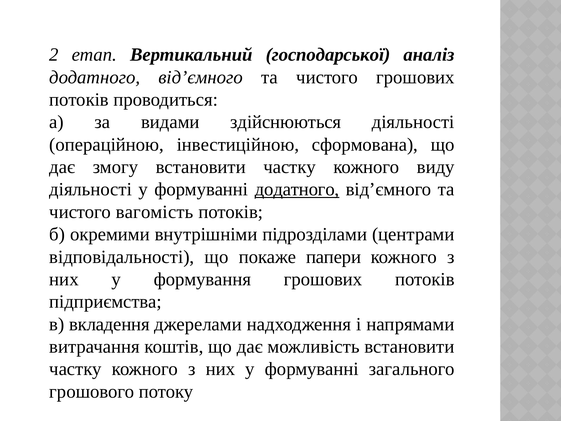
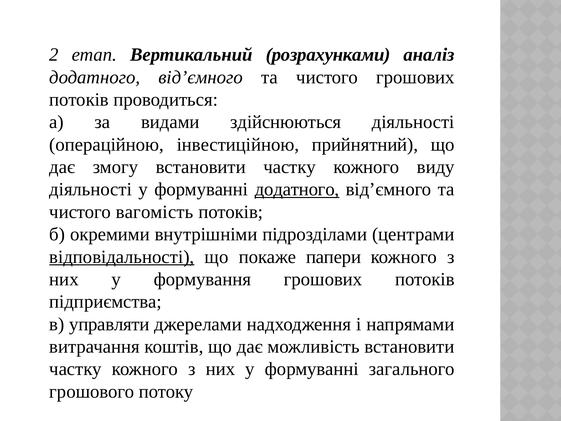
господарської: господарської -> розрахунками (328, 55)
сформована: сформована -> прийнятний (365, 144)
відповідальності underline: none -> present (122, 257)
вкладення: вкладення -> управляти (109, 324)
